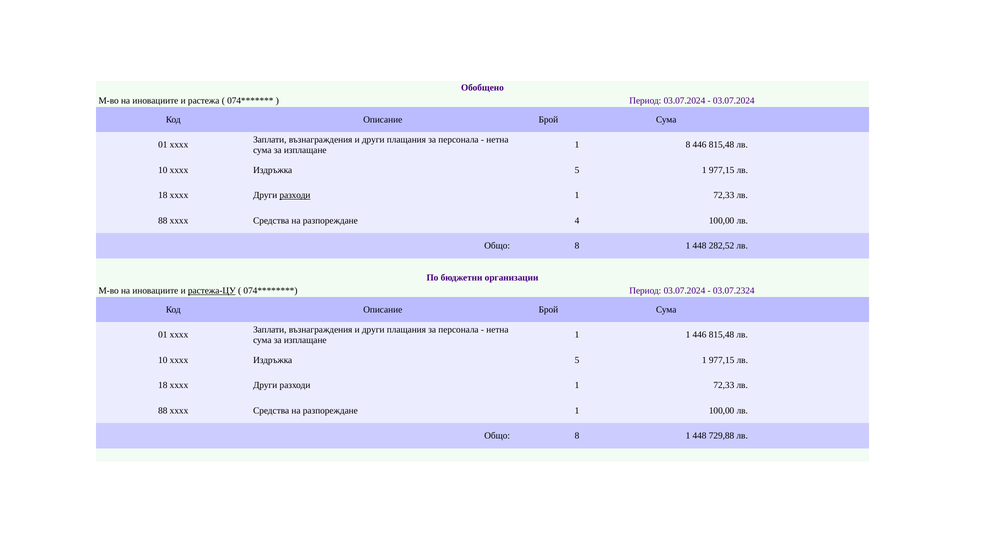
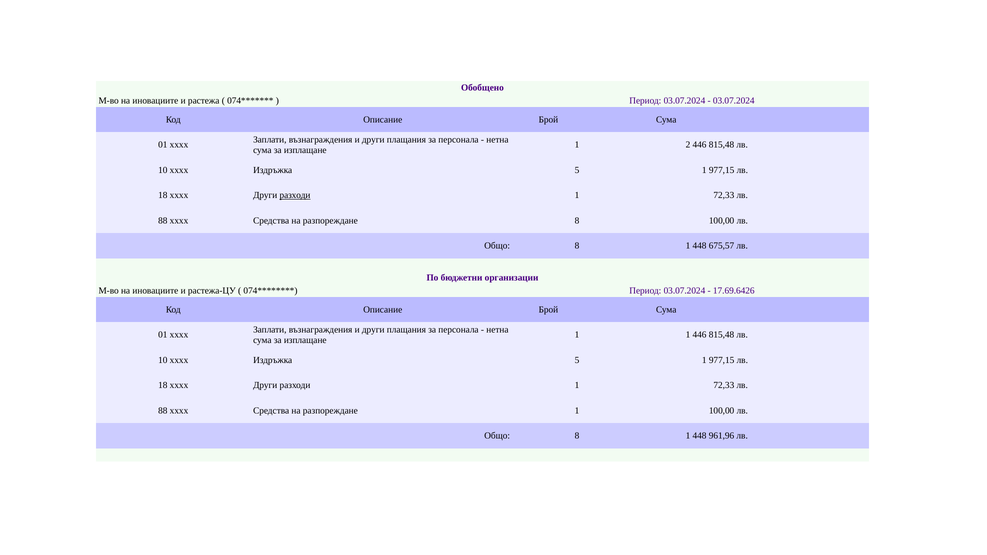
1 8: 8 -> 2 (688, 145)
разпореждане 4: 4 -> 8 (577, 221)
282,52: 282,52 -> 675,57 (721, 246)
растежа-ЦУ underline: present -> none (212, 291)
03.07.2324: 03.07.2324 -> 17.69.6426 (734, 291)
729,88: 729,88 -> 961,96 (721, 436)
